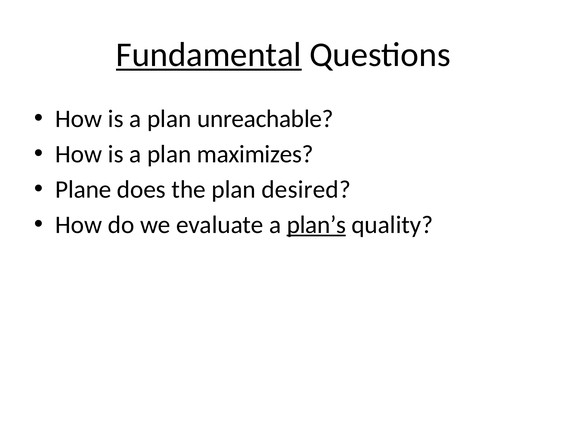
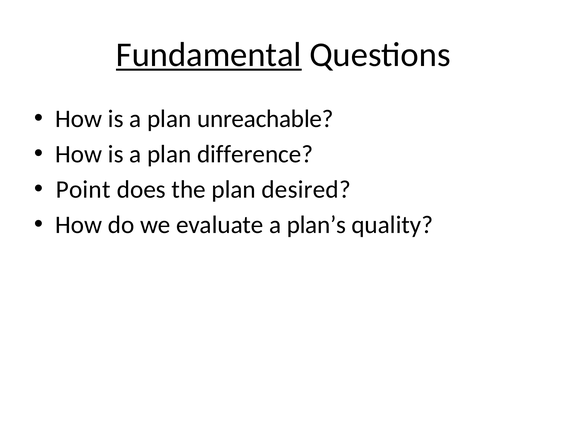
maximizes: maximizes -> difference (255, 154)
Plane: Plane -> Point (83, 190)
plan’s underline: present -> none (316, 225)
